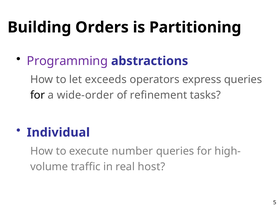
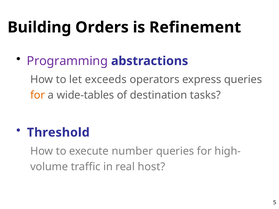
Partitioning: Partitioning -> Refinement (195, 27)
for colour: black -> orange (38, 95)
wide-order: wide-order -> wide-tables (85, 95)
refinement: refinement -> destination (159, 95)
Individual: Individual -> Threshold (58, 133)
